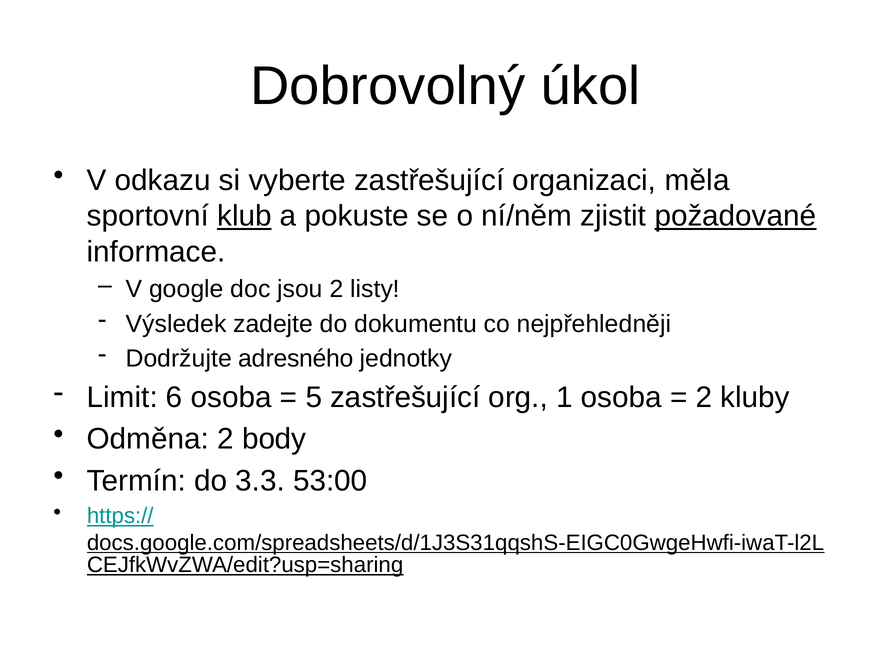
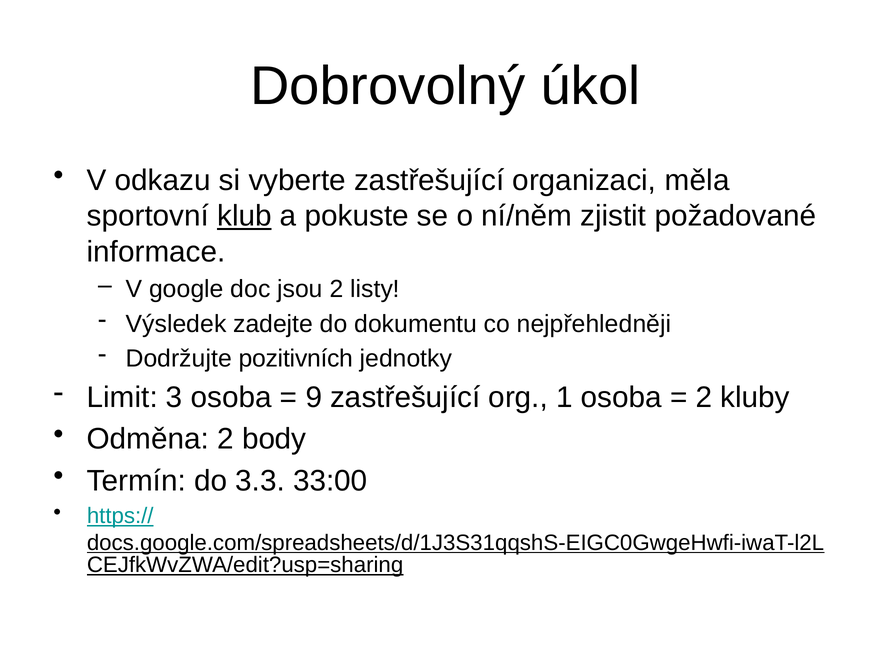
požadované underline: present -> none (735, 216)
adresného: adresného -> pozitivních (296, 358)
6: 6 -> 3 (174, 397)
5: 5 -> 9 (314, 397)
53:00: 53:00 -> 33:00 (330, 480)
